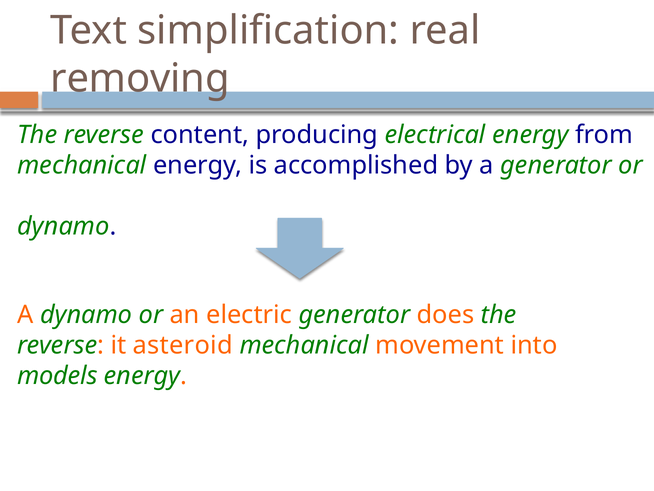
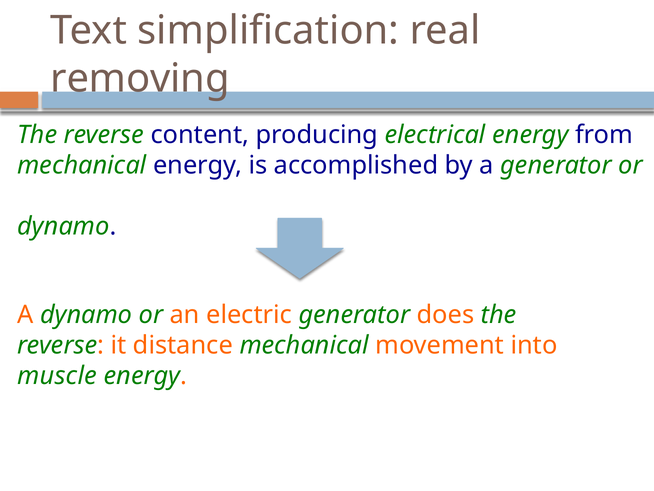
asteroid: asteroid -> distance (183, 345)
models: models -> muscle (57, 376)
